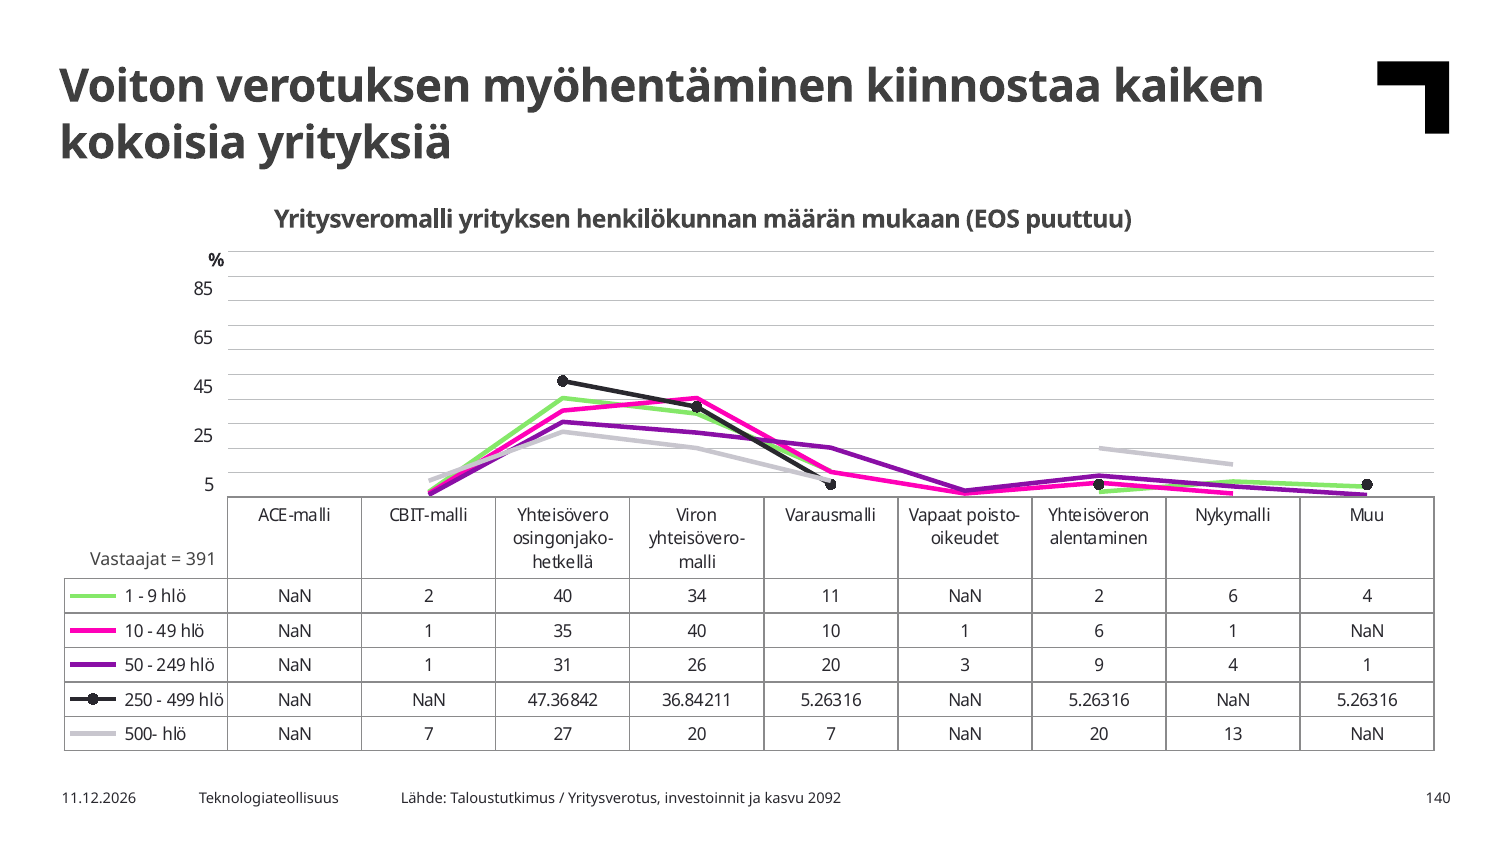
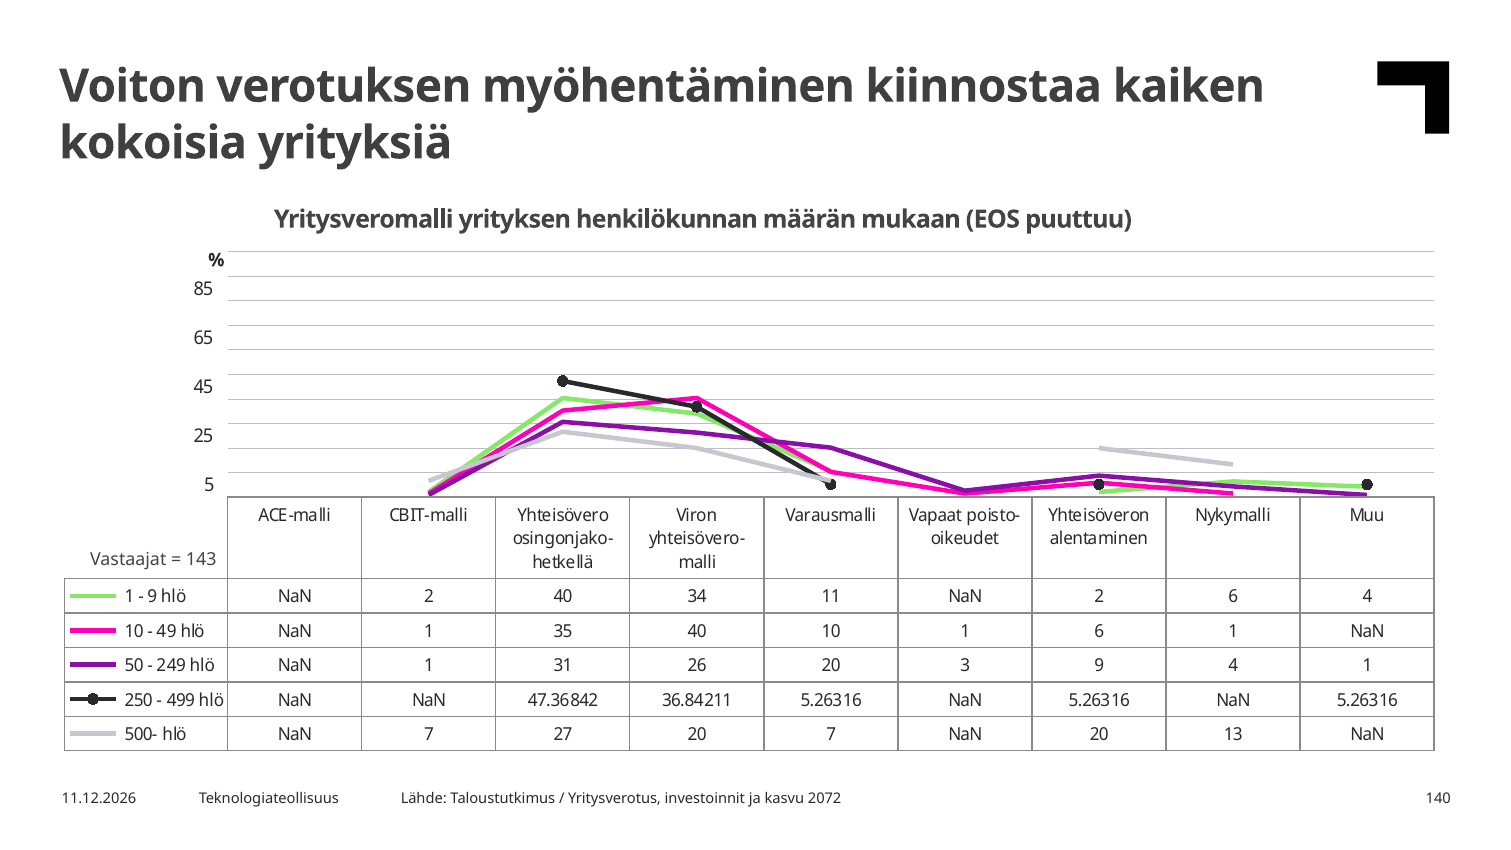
391: 391 -> 143 (201, 559)
2092: 2092 -> 2072 (825, 799)
